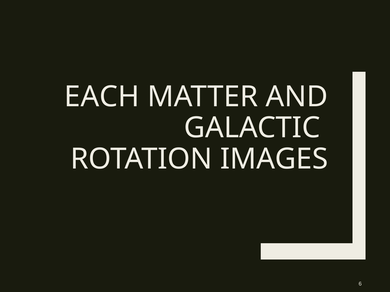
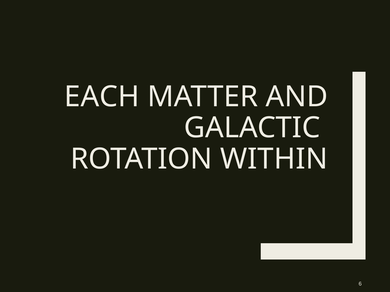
IMAGES: IMAGES -> WITHIN (274, 159)
